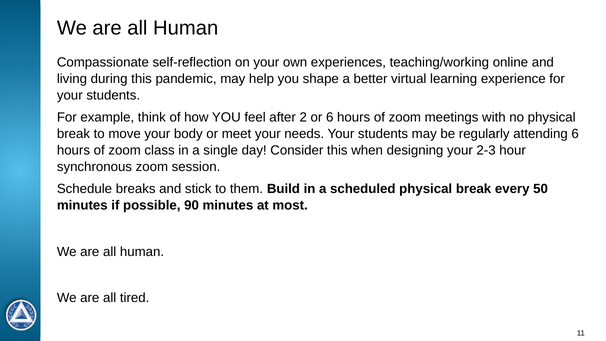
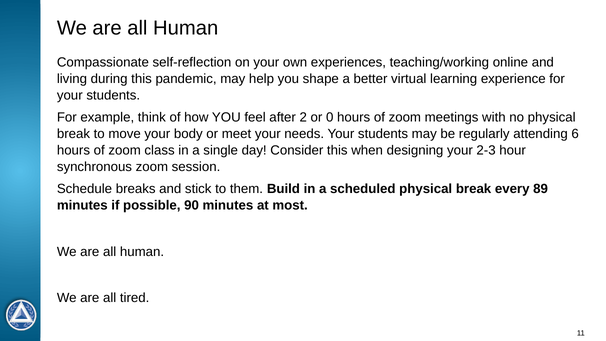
or 6: 6 -> 0 (330, 117)
50: 50 -> 89 (541, 189)
